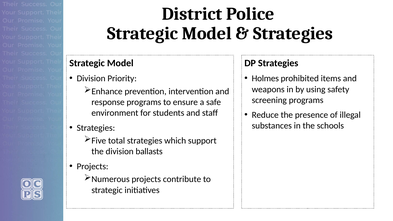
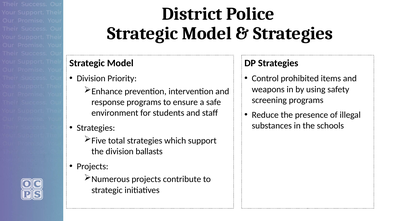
Holmes: Holmes -> Control (265, 79)
